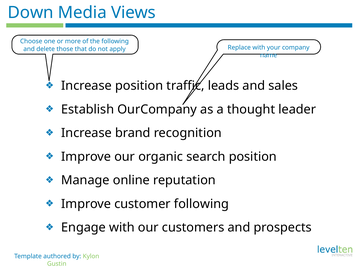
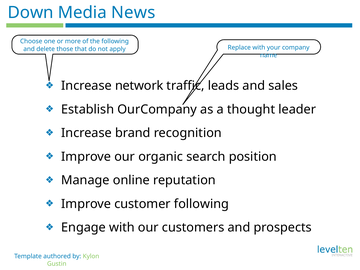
Views: Views -> News (133, 13)
Increase position: position -> network (139, 86)
